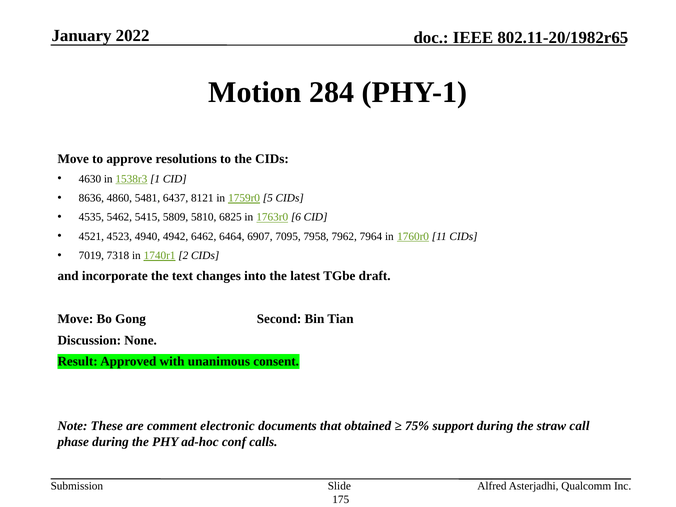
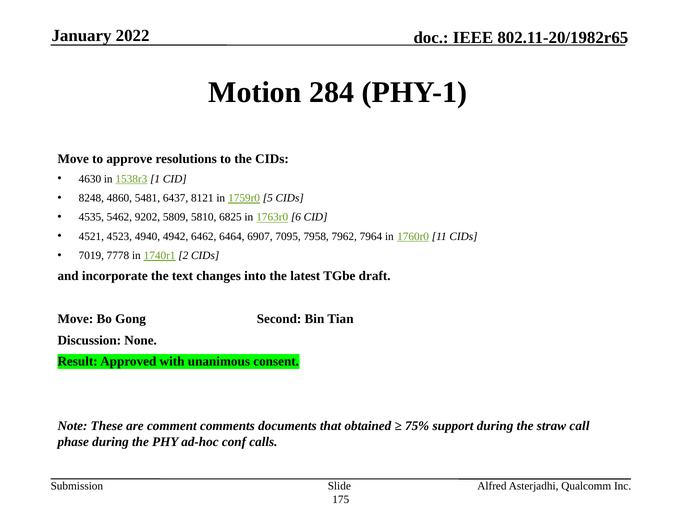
8636: 8636 -> 8248 (91, 198)
5415: 5415 -> 9202 (148, 217)
7318: 7318 -> 7778 (118, 255)
electronic: electronic -> comments (227, 426)
